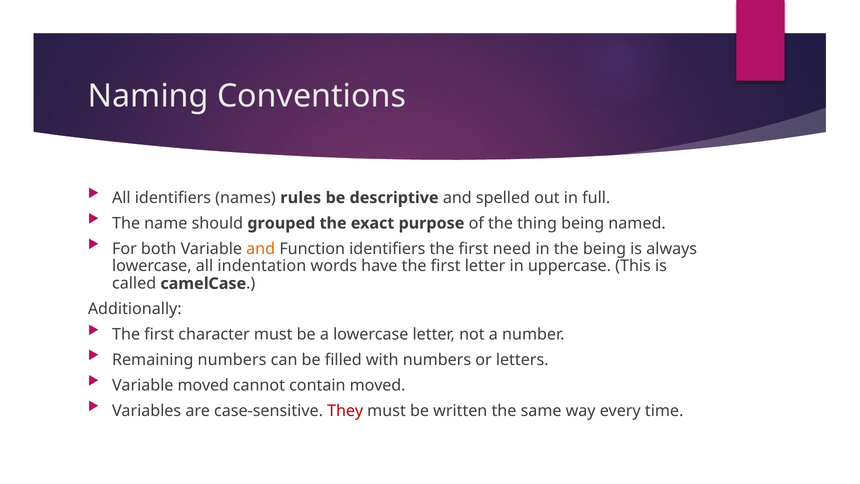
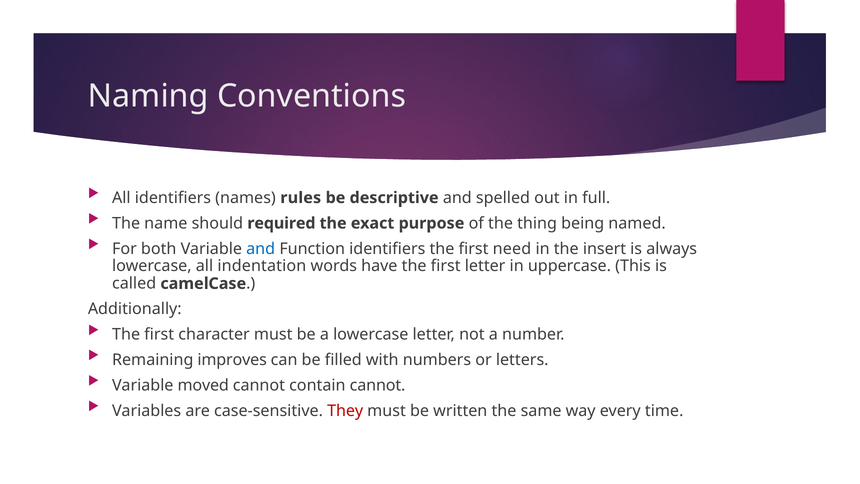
grouped: grouped -> required (281, 223)
and colour: orange -> blue (261, 249)
the being: being -> insert (605, 249)
Remaining numbers: numbers -> improves (232, 360)
contain moved: moved -> cannot (378, 385)
